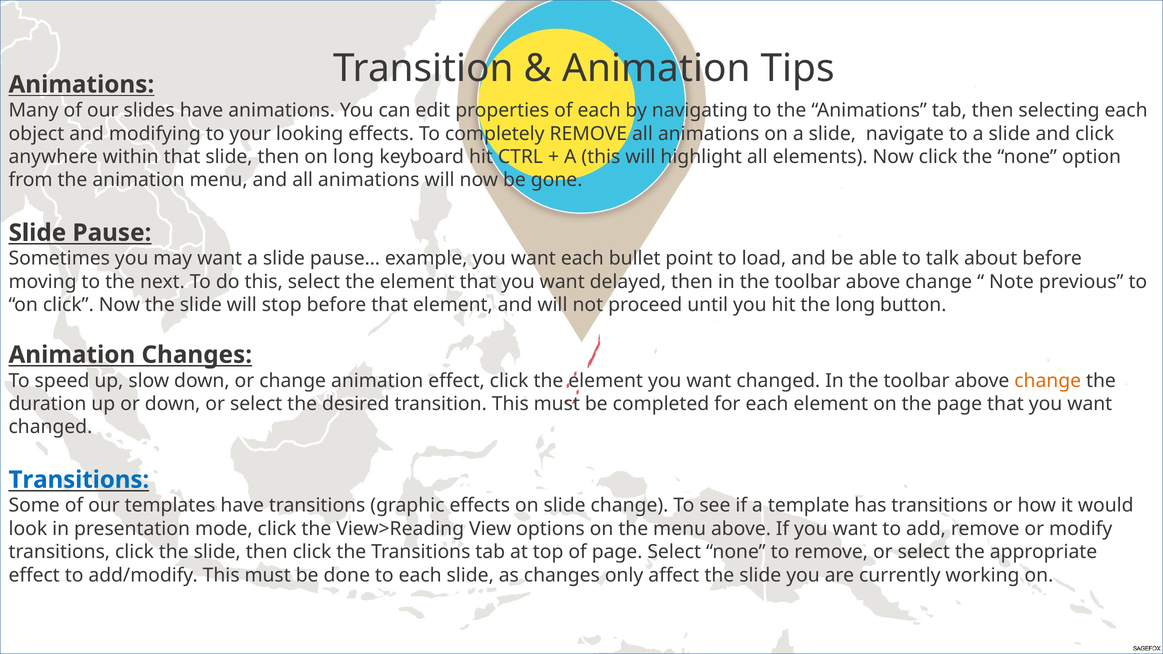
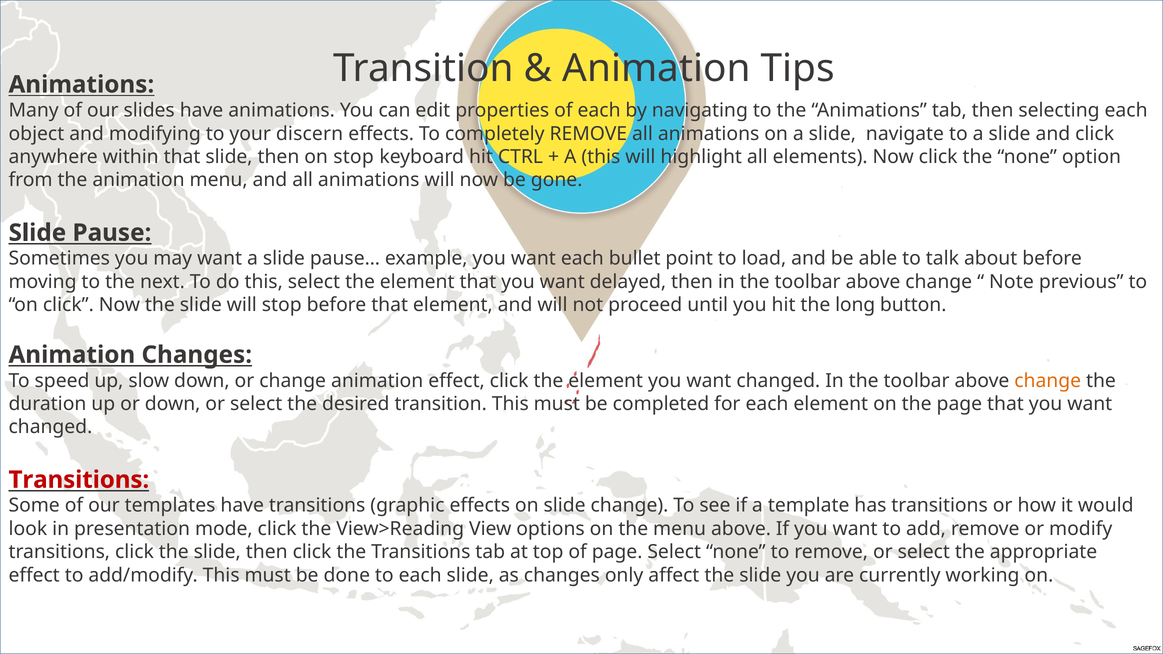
looking: looking -> discern (310, 134)
on long: long -> stop (354, 157)
Transitions colour: blue -> red (79, 480)
